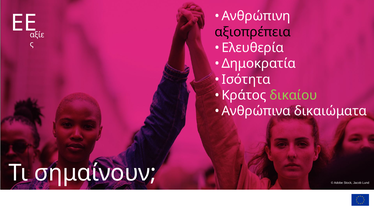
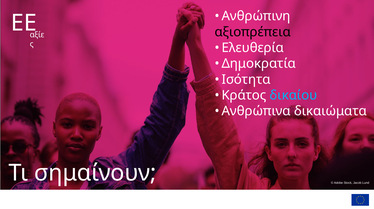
δικαίου colour: light green -> light blue (293, 95)
